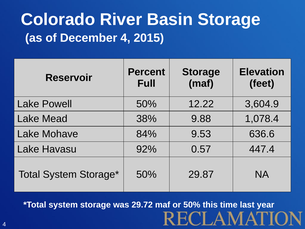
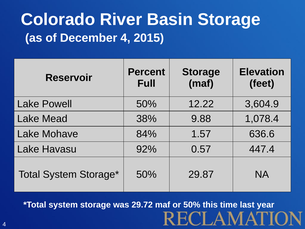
9.53: 9.53 -> 1.57 (201, 134)
